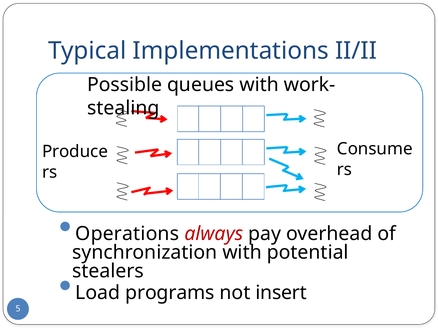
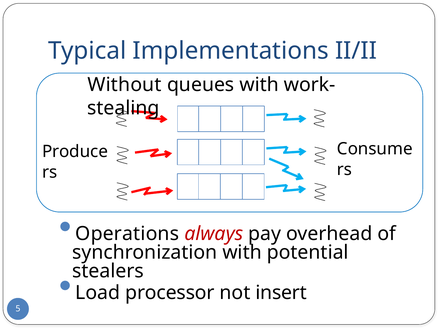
Possible: Possible -> Without (124, 85)
programs: programs -> processor (170, 292)
